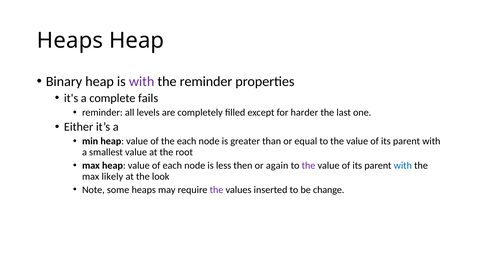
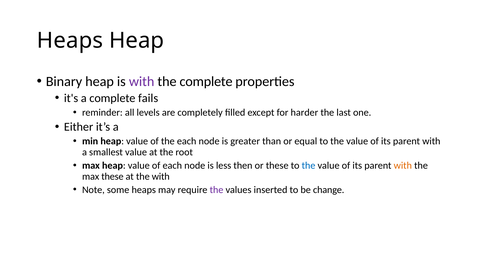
the reminder: reminder -> complete (206, 82)
or again: again -> these (277, 166)
the colour: purple -> blue (309, 166)
with colour: blue -> orange (403, 166)
max likely: likely -> these (112, 177)
the look: look -> with (161, 177)
